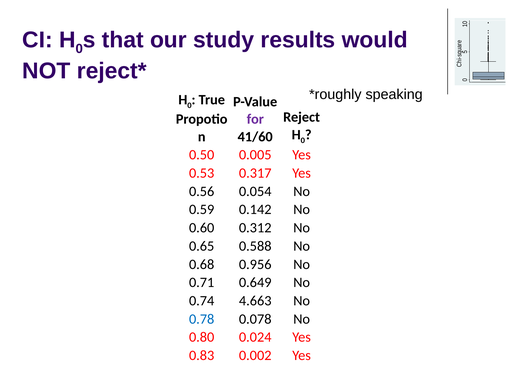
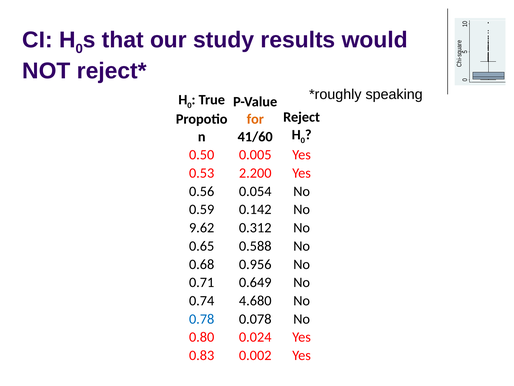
for colour: purple -> orange (255, 119)
0.317: 0.317 -> 2.200 (255, 173)
0.60: 0.60 -> 9.62 (202, 228)
4.663: 4.663 -> 4.680 (255, 300)
